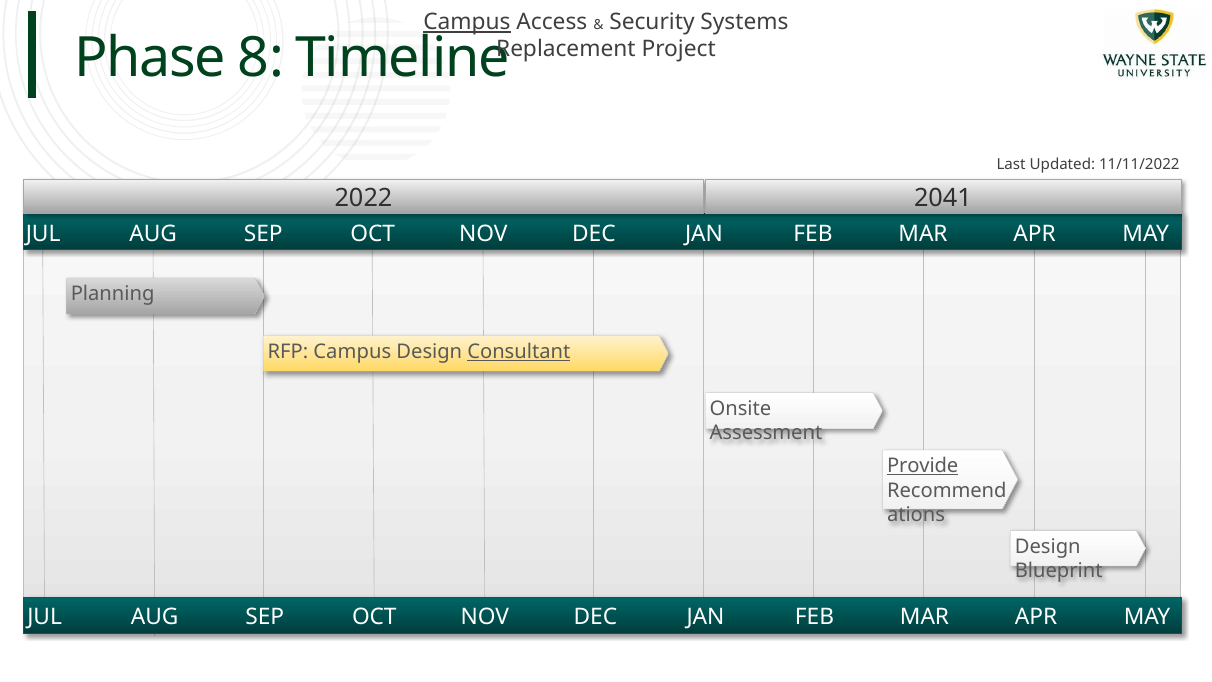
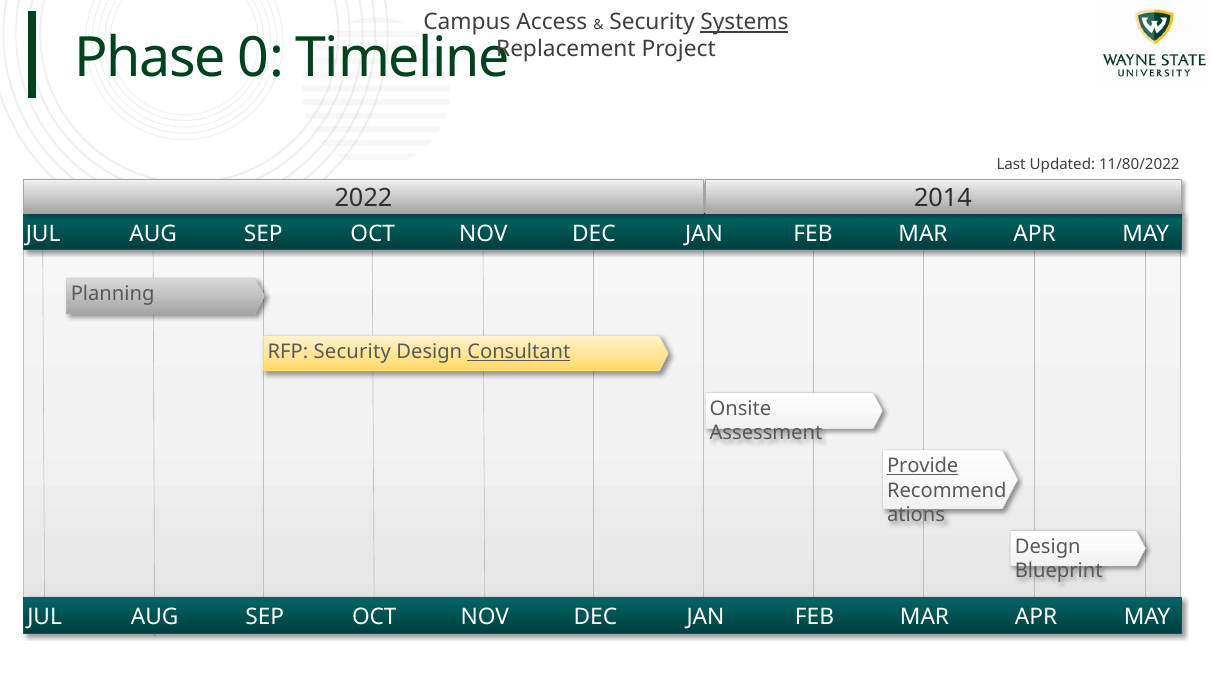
Campus underline: present -> none (467, 22)
Systems underline: none -> present (744, 22)
8: 8 -> 0 (261, 58)
11/11/2022: 11/11/2022 -> 11/80/2022 (1139, 164)
2041: 2041 -> 2014 (943, 198)
RFP Campus: Campus -> Security (352, 352)
